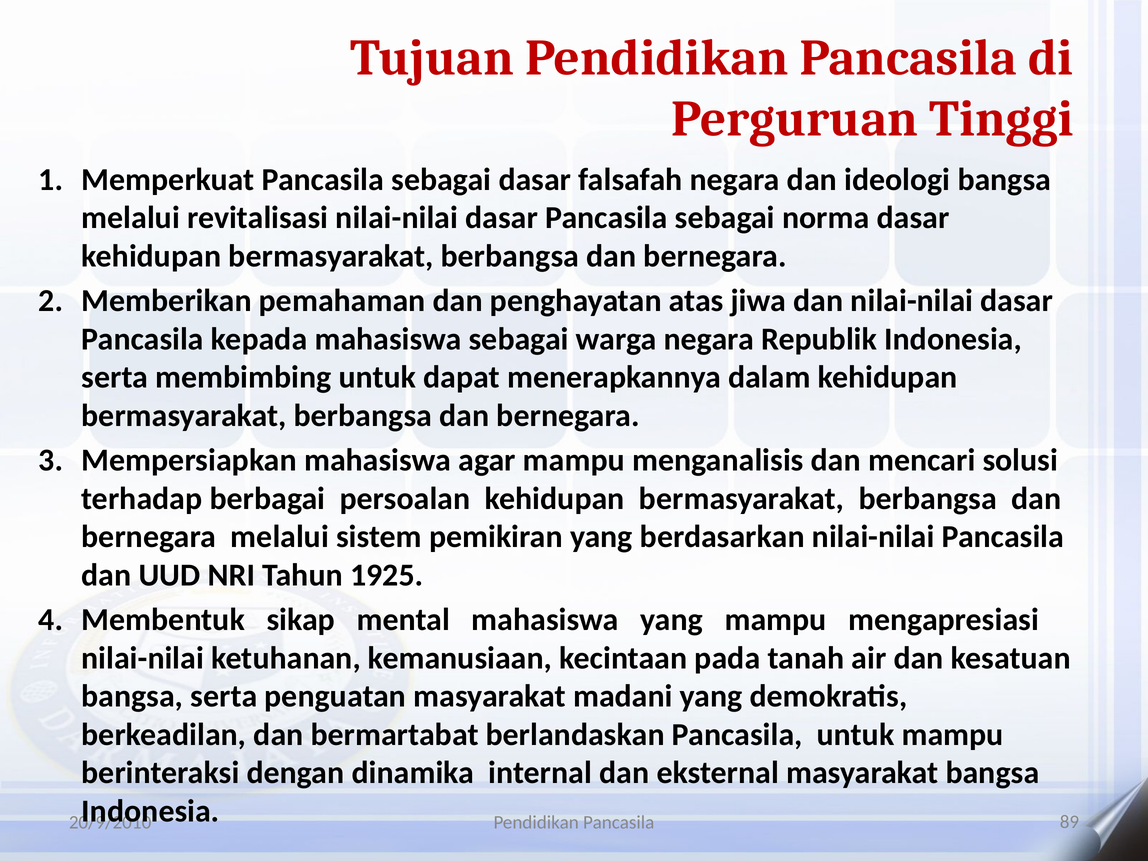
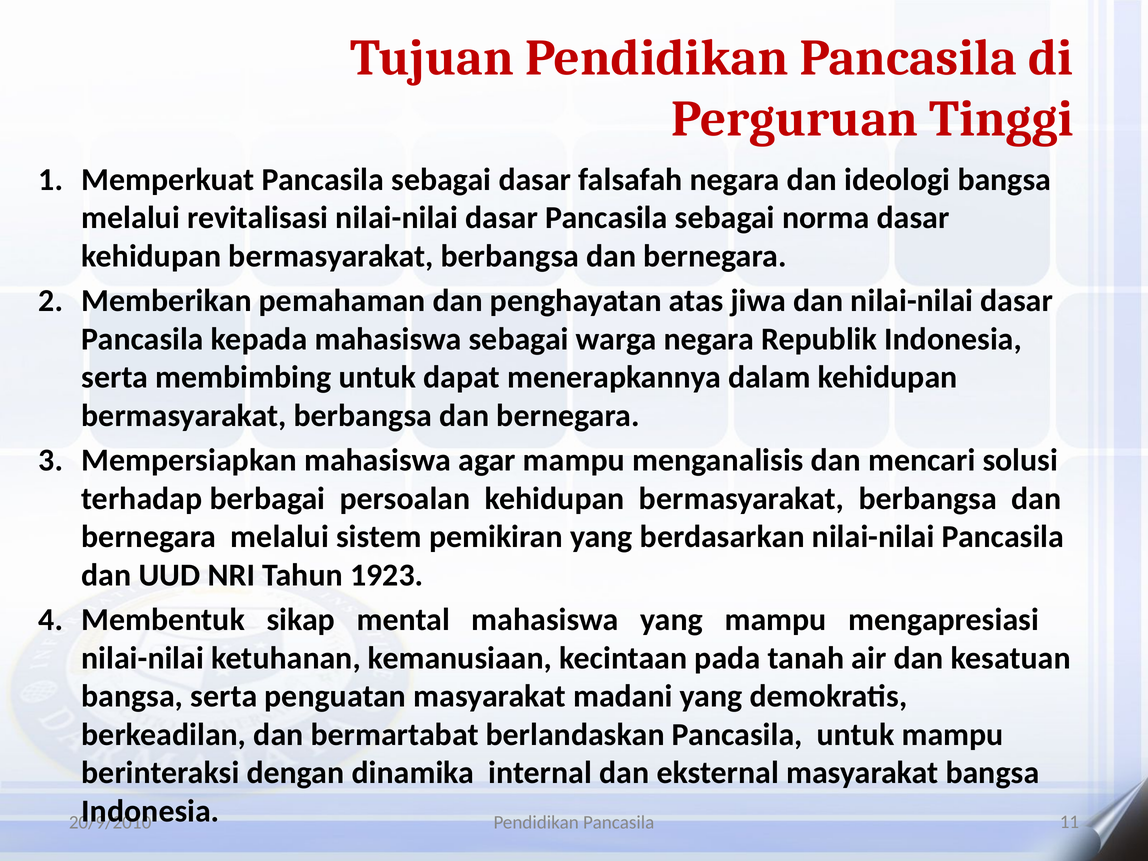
1925: 1925 -> 1923 (387, 575)
89: 89 -> 11 (1069, 822)
